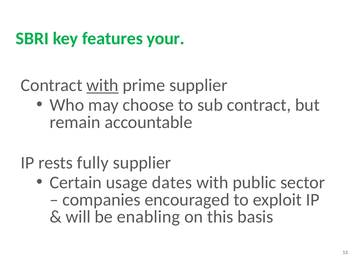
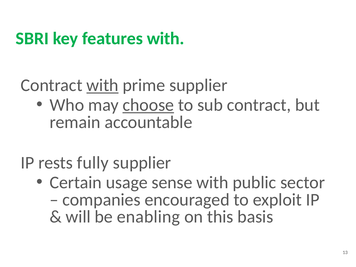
features your: your -> with (166, 39)
choose underline: none -> present (148, 105)
dates: dates -> sense (172, 183)
